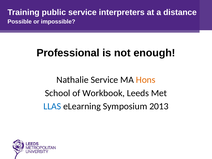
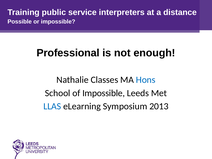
Nathalie Service: Service -> Classes (104, 80)
Hons colour: orange -> blue (146, 80)
of Workbook: Workbook -> Impossible (104, 93)
